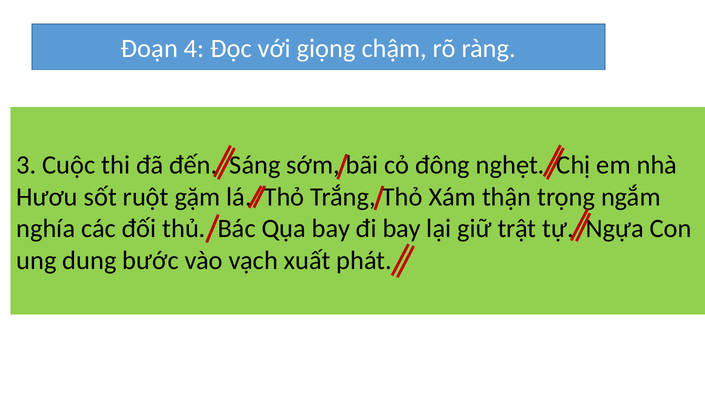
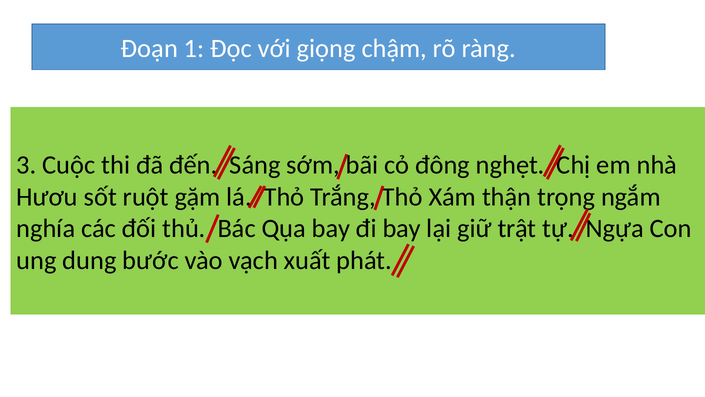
4: 4 -> 1 (194, 49)
